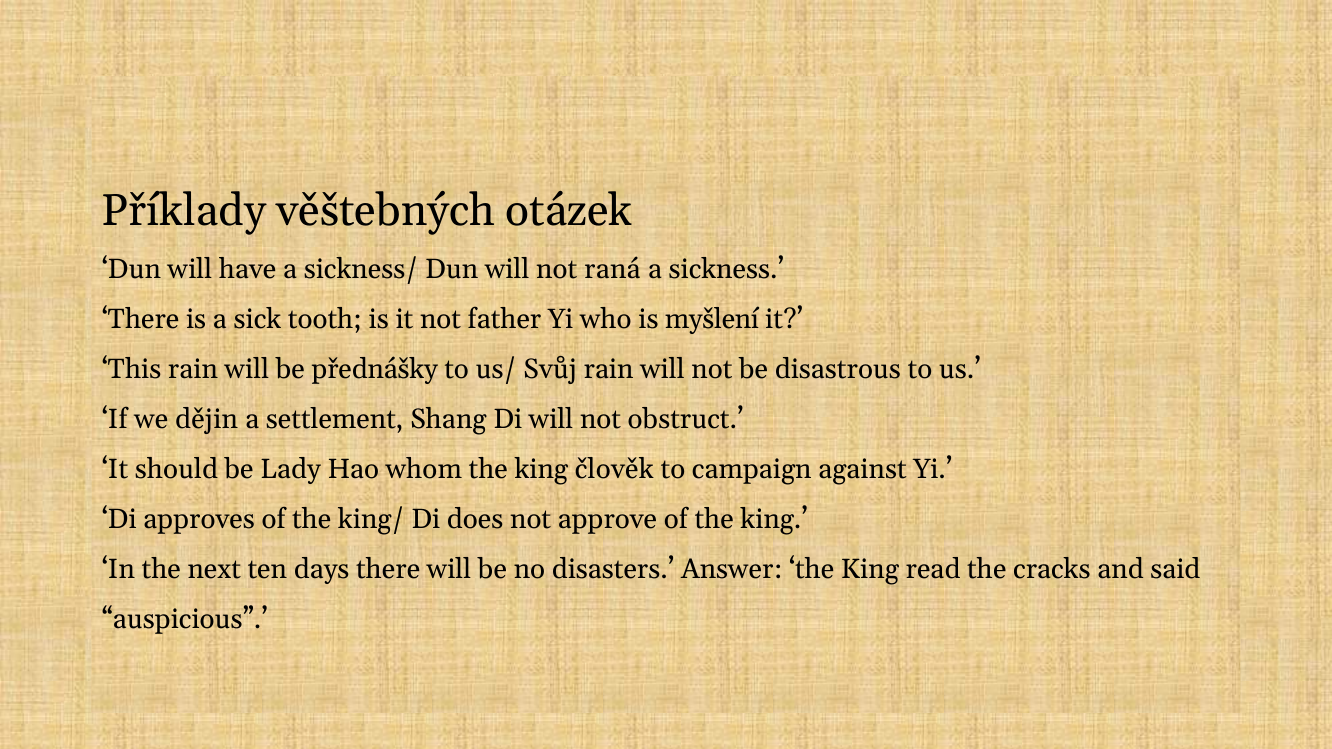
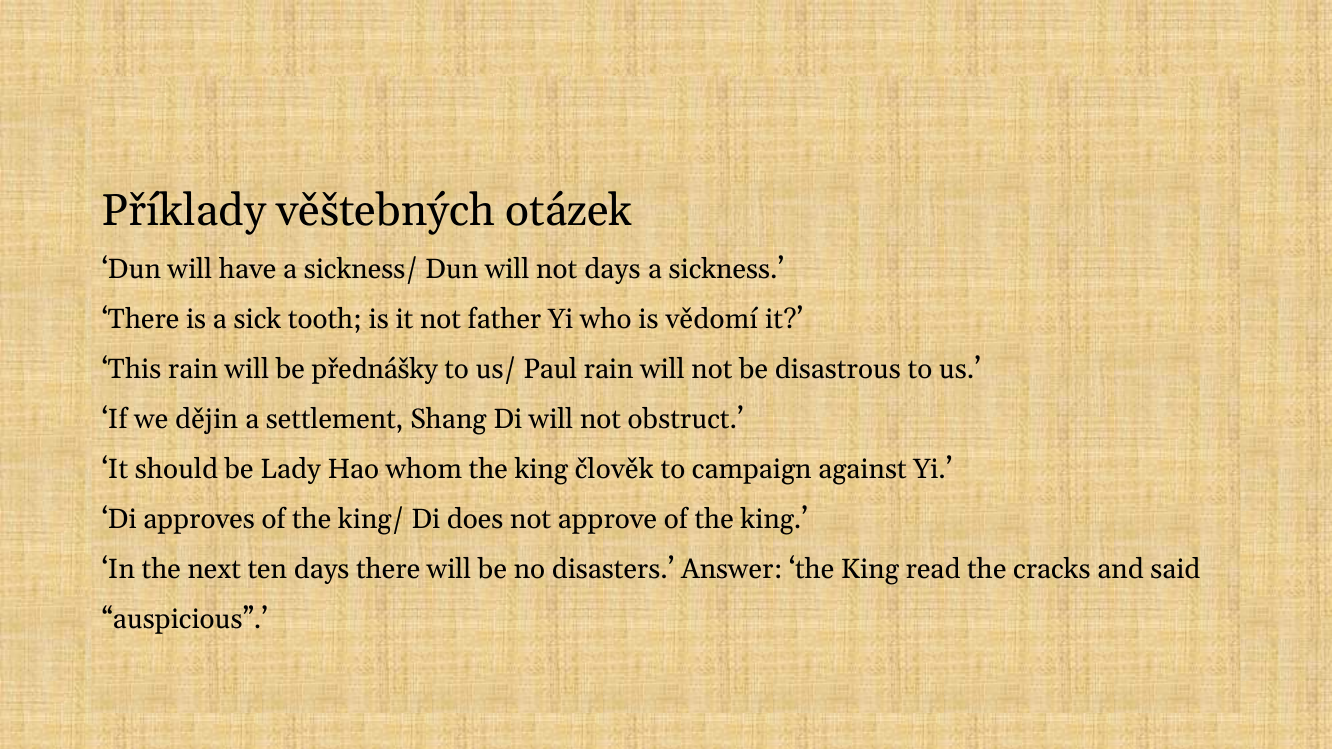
not raná: raná -> days (612, 270)
myšlení: myšlení -> vědomí (712, 320)
Svůj: Svůj -> Paul (550, 370)
